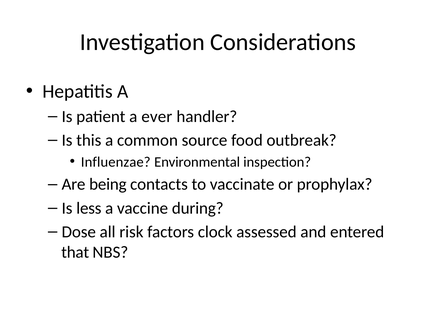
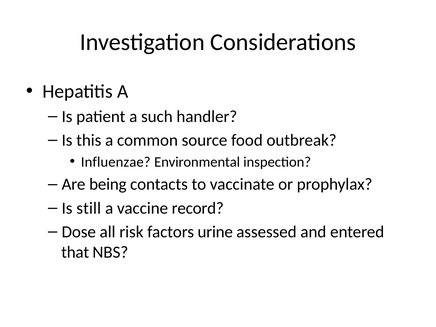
ever: ever -> such (157, 117)
less: less -> still (89, 208)
during: during -> record (198, 208)
clock: clock -> urine (215, 232)
